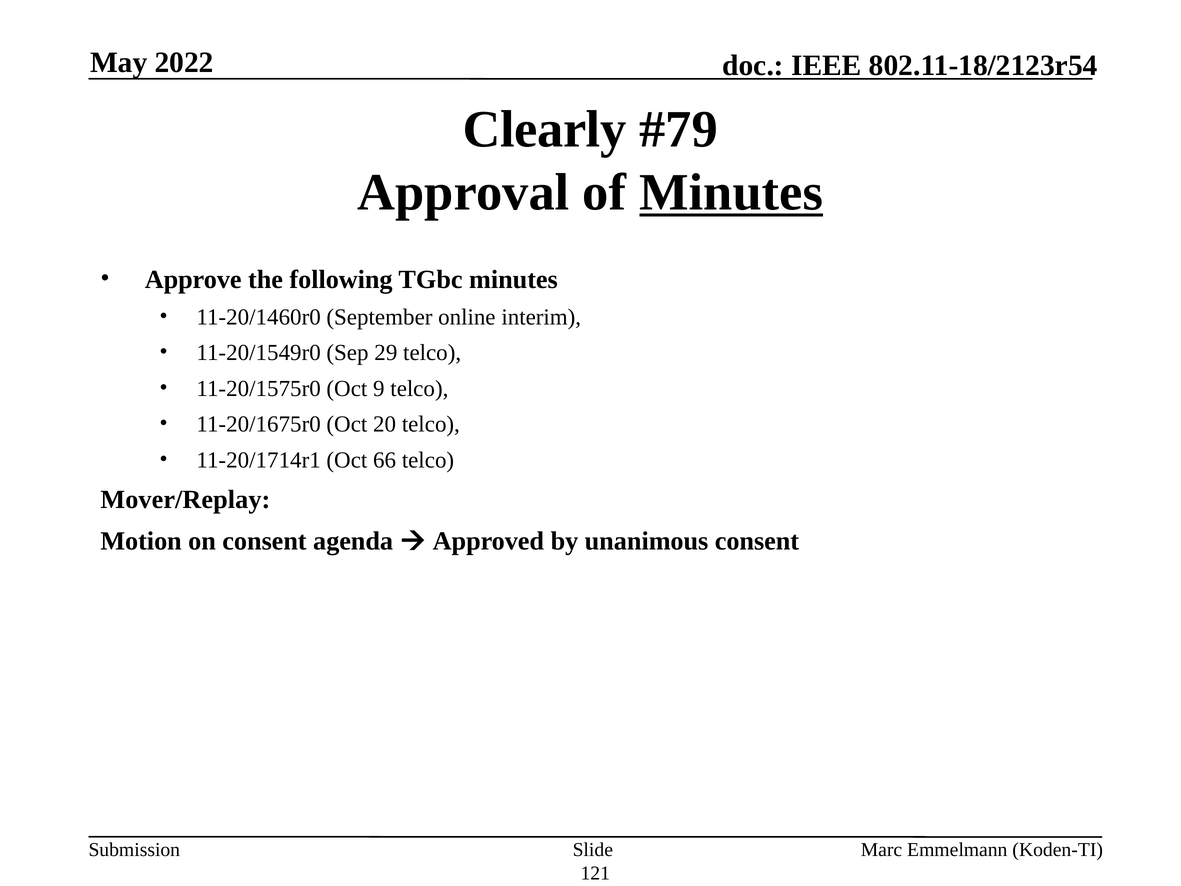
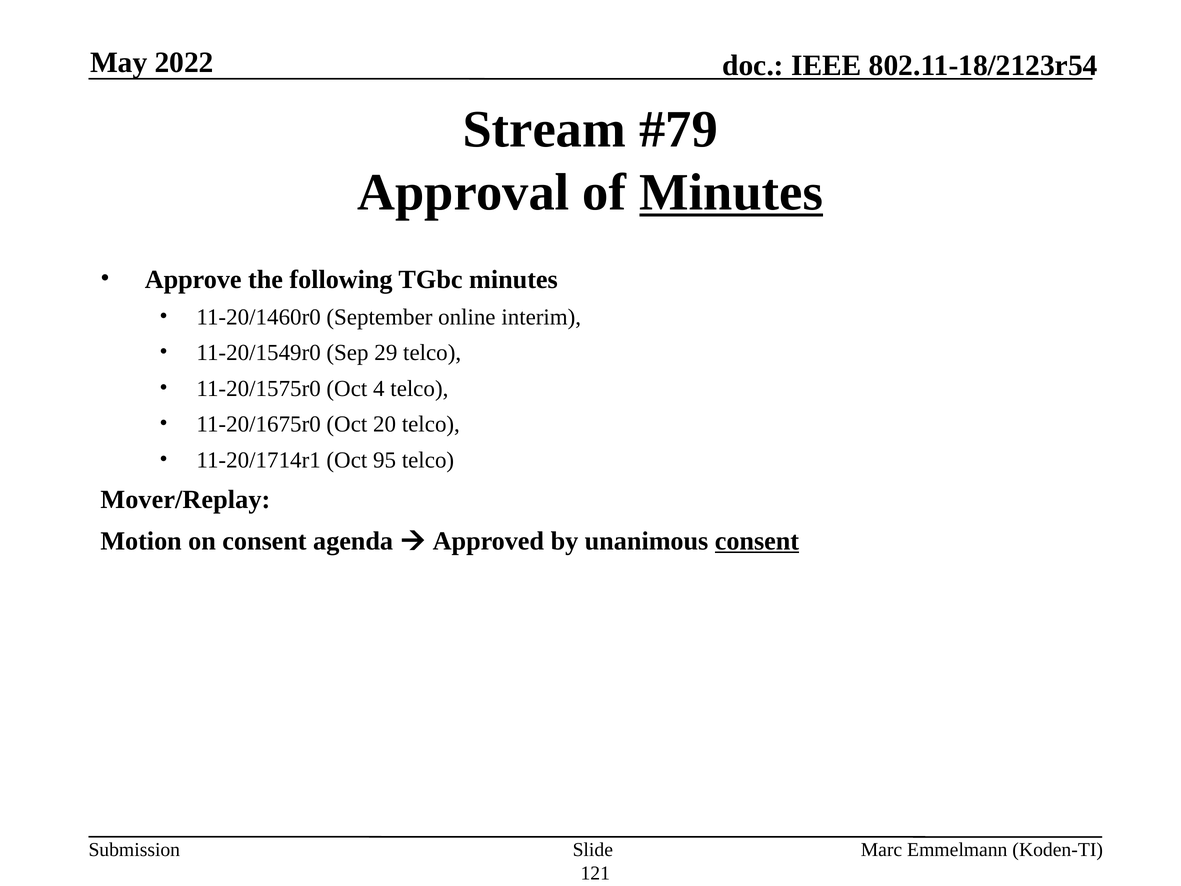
Clearly: Clearly -> Stream (544, 130)
9: 9 -> 4 (379, 388)
66: 66 -> 95 (385, 460)
consent underline: none -> present (757, 541)
